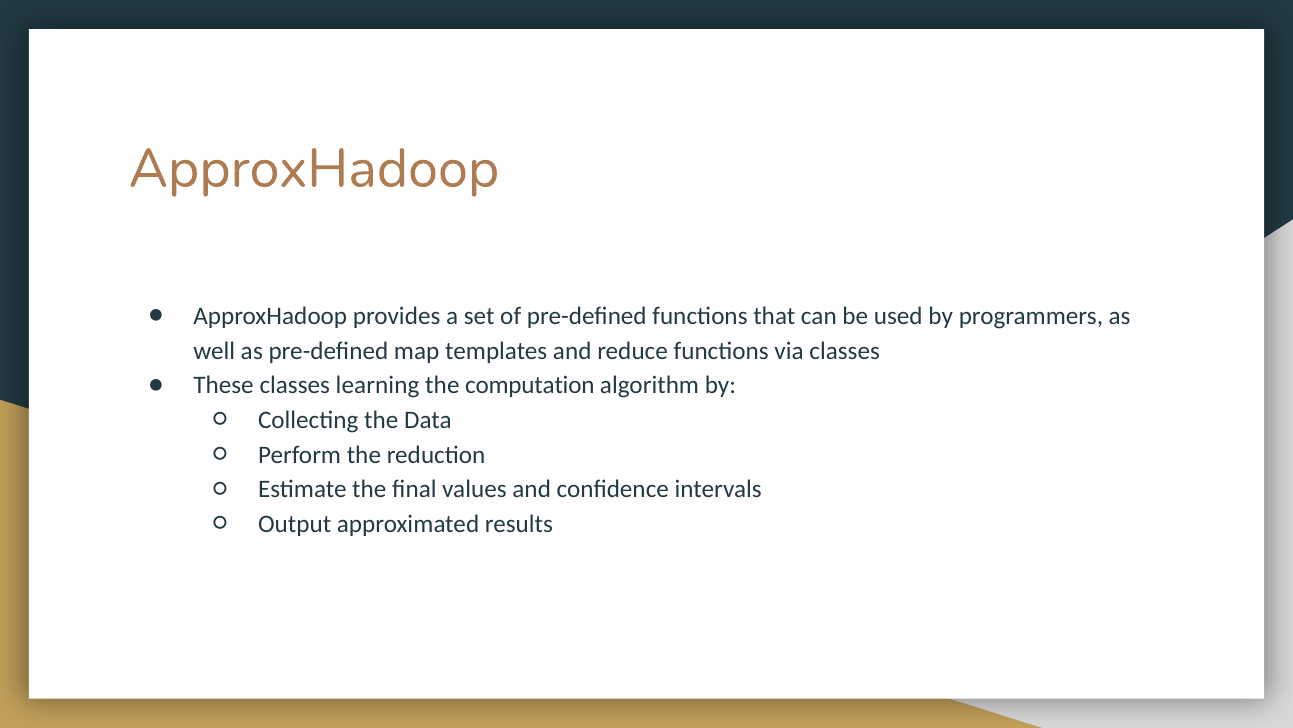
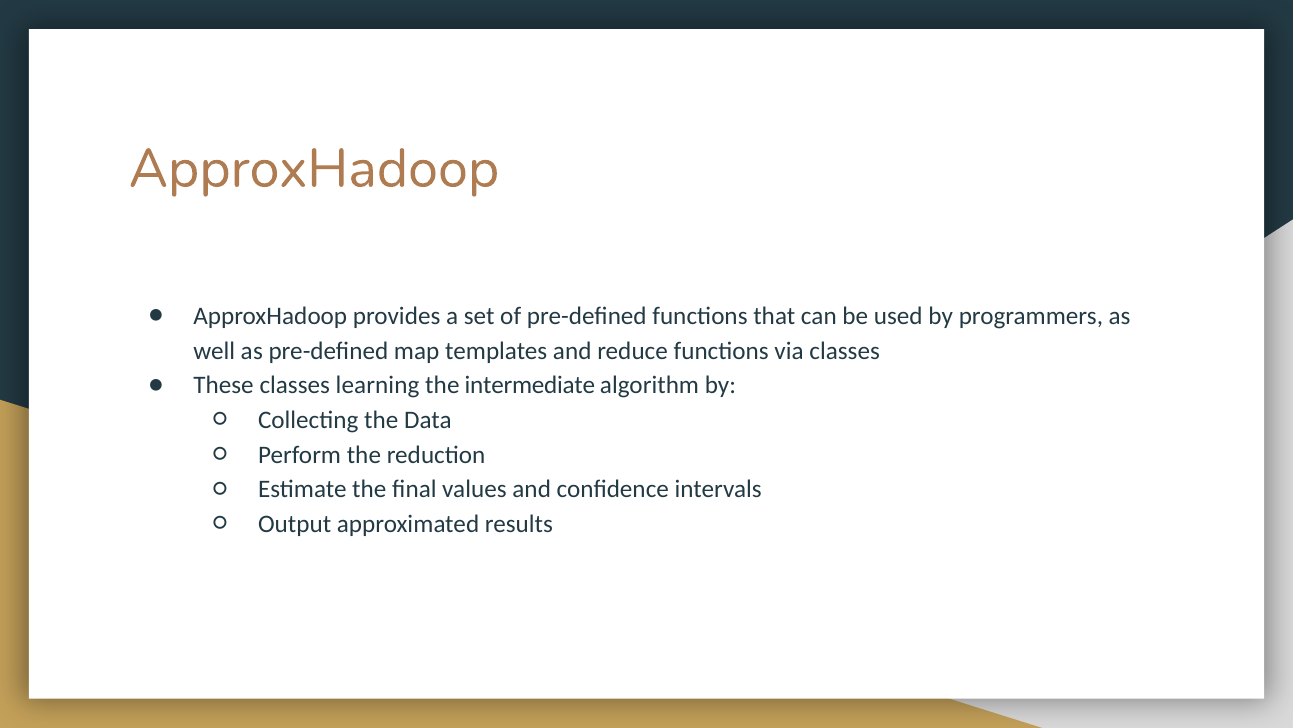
computation: computation -> intermediate (530, 385)
